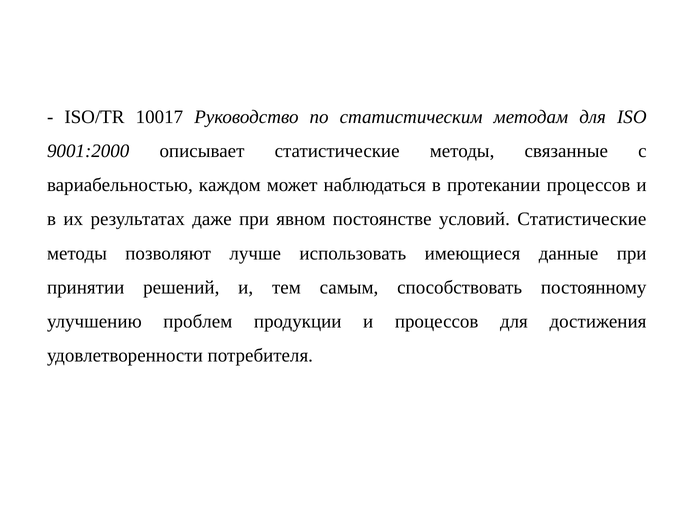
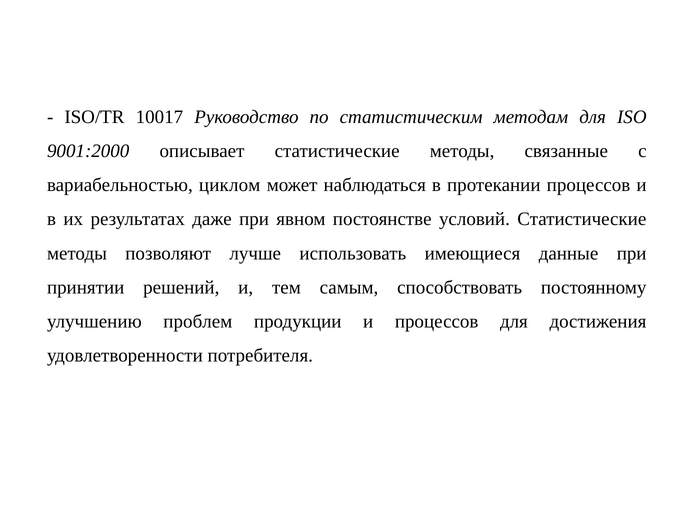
каждом: каждом -> циклом (230, 185)
